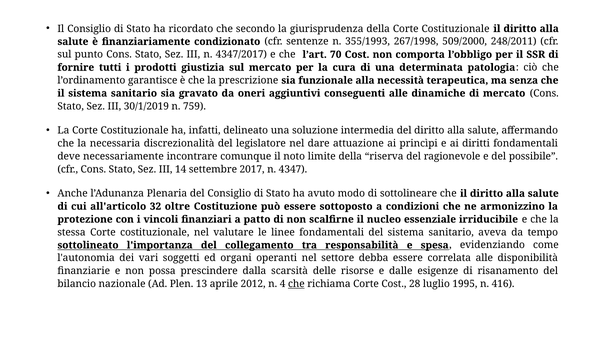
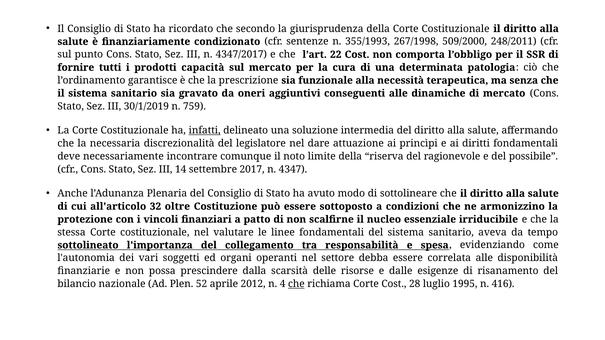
70: 70 -> 22 (336, 55)
giustizia: giustizia -> capacità (203, 68)
infatti underline: none -> present (205, 131)
13: 13 -> 52 (202, 284)
